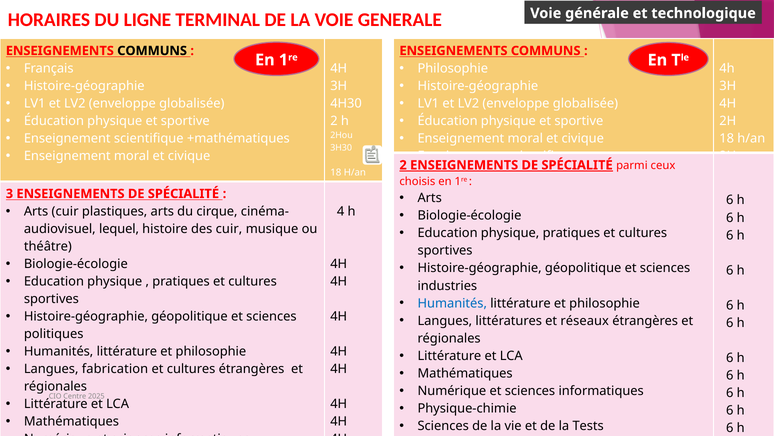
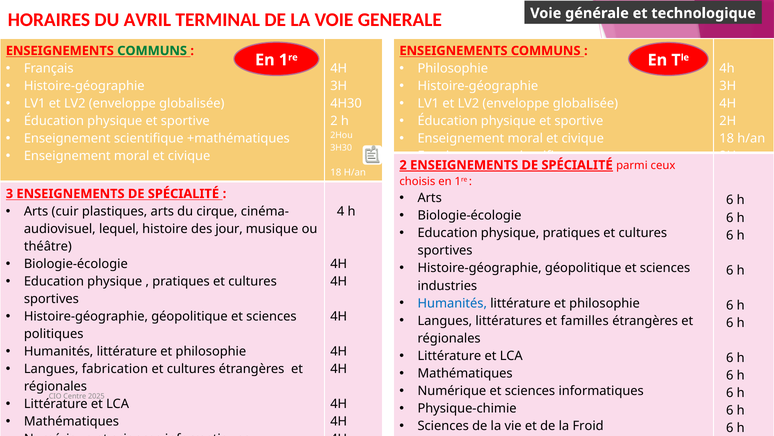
LIGNE: LIGNE -> AVRIL (147, 20)
COMMUNS colour: black -> green (152, 51)
des cuir: cuir -> jour (229, 229)
réseaux: réseaux -> familles (585, 320)
Tests: Tests -> Froid (588, 425)
